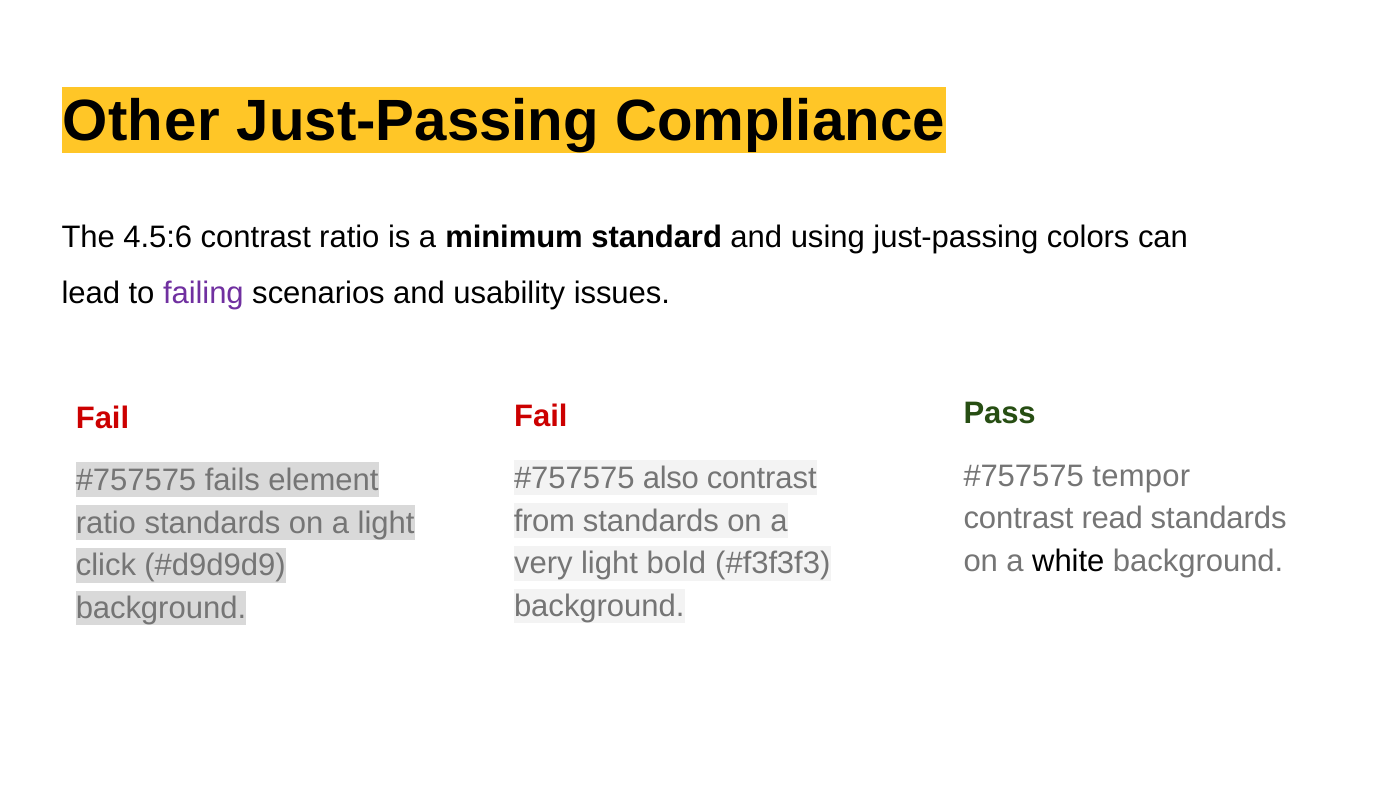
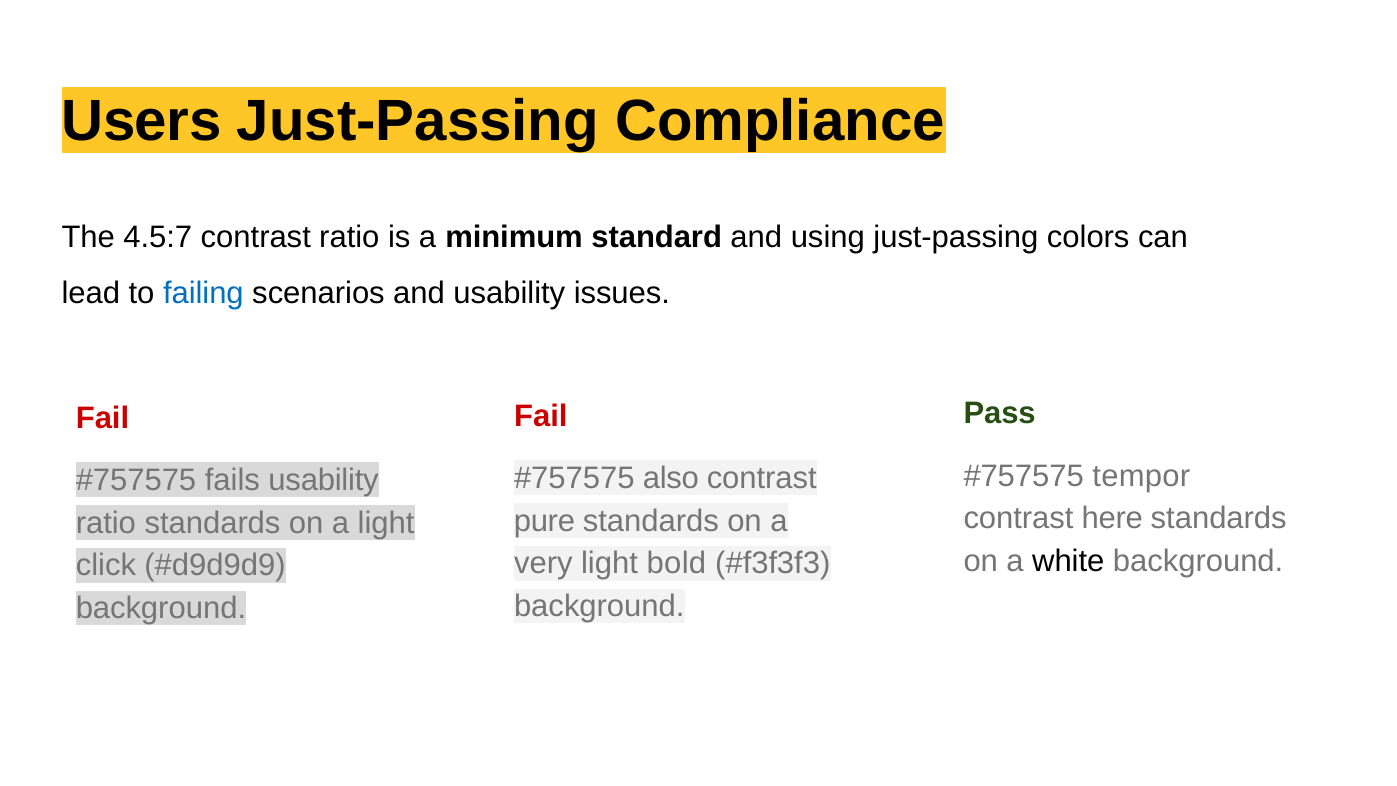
Other: Other -> Users (141, 121)
4.5:6: 4.5:6 -> 4.5:7 (158, 237)
failing colour: purple -> blue (203, 293)
fails element: element -> usability (324, 480)
read: read -> here (1112, 519)
from: from -> pure (544, 521)
